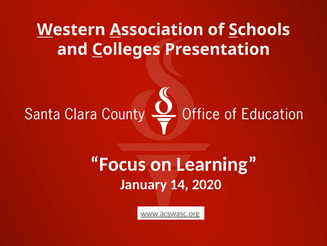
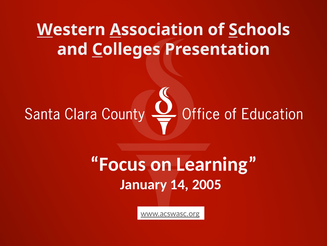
2020: 2020 -> 2005 (207, 184)
